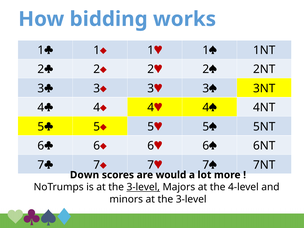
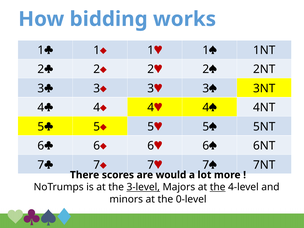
Down: Down -> There (85, 175)
the underline: none -> present (218, 187)
minors at the 3-level: 3-level -> 0-level (191, 199)
